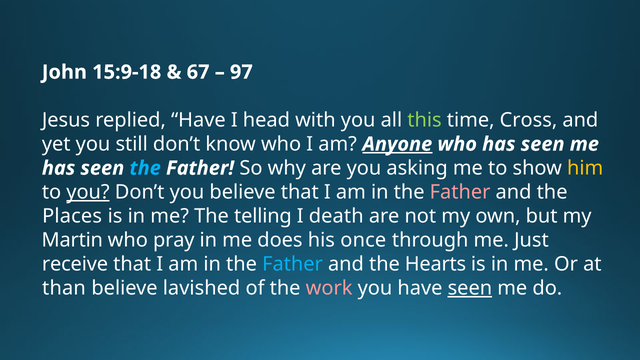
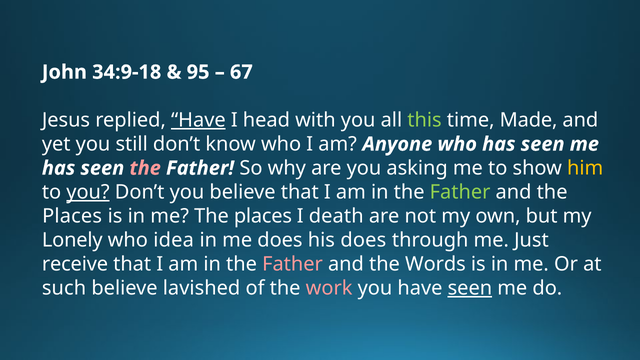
15:9-18: 15:9-18 -> 34:9-18 (127, 72)
67: 67 -> 95 (198, 72)
97: 97 -> 67 (241, 72)
Have underline: none -> present (198, 120)
Cross: Cross -> Made (529, 120)
Anyone underline: present -> none (397, 144)
the colour: light blue -> pink (145, 168)
Father colour: pink -> light green (460, 192)
me The telling: telling -> places (263, 216)
Martin: Martin -> Lonely (72, 240)
pray: pray -> idea (174, 240)
his once: once -> does (363, 240)
Father colour: light blue -> pink (292, 264)
Hearts: Hearts -> Words (435, 264)
than: than -> such (64, 288)
